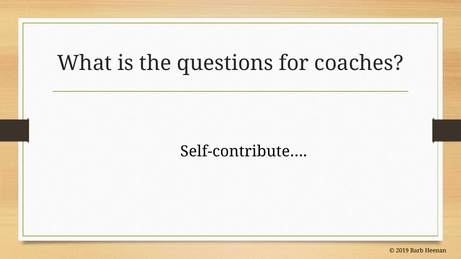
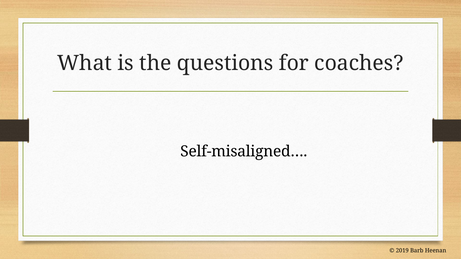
Self-contribute…: Self-contribute… -> Self-misaligned… (244, 152)
